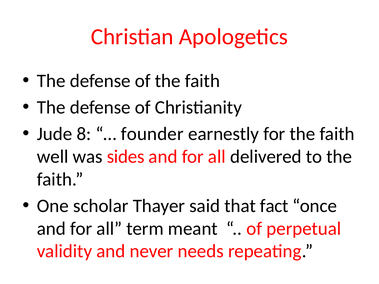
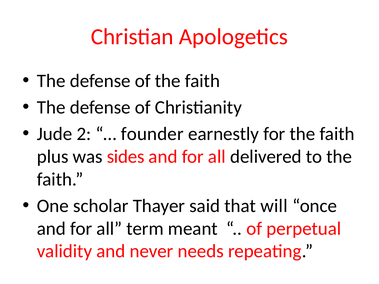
8: 8 -> 2 (84, 134)
well: well -> plus (53, 157)
fact: fact -> will (274, 206)
